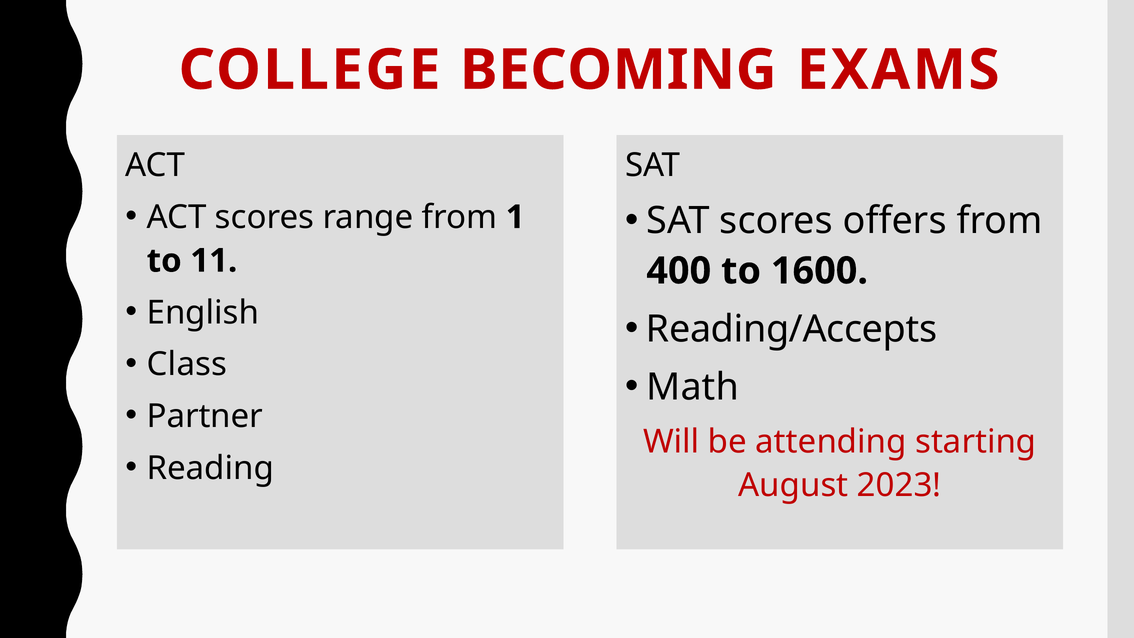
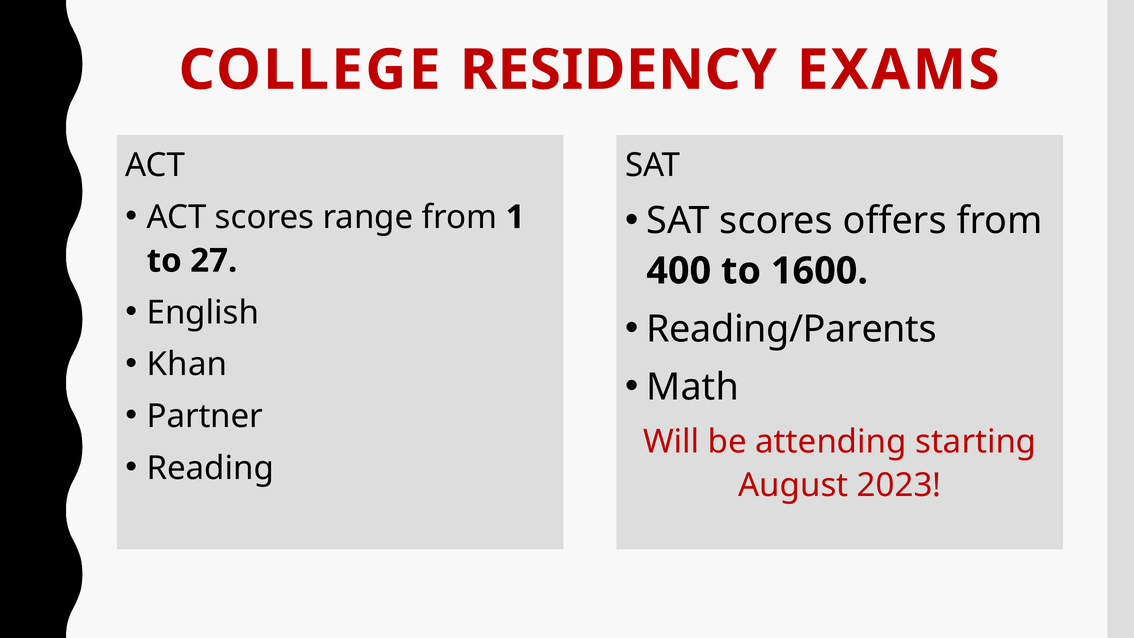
BECOMING: BECOMING -> RESIDENCY (618, 70)
11: 11 -> 27 (214, 261)
Reading/Accepts: Reading/Accepts -> Reading/Parents (792, 329)
Class: Class -> Khan (187, 364)
